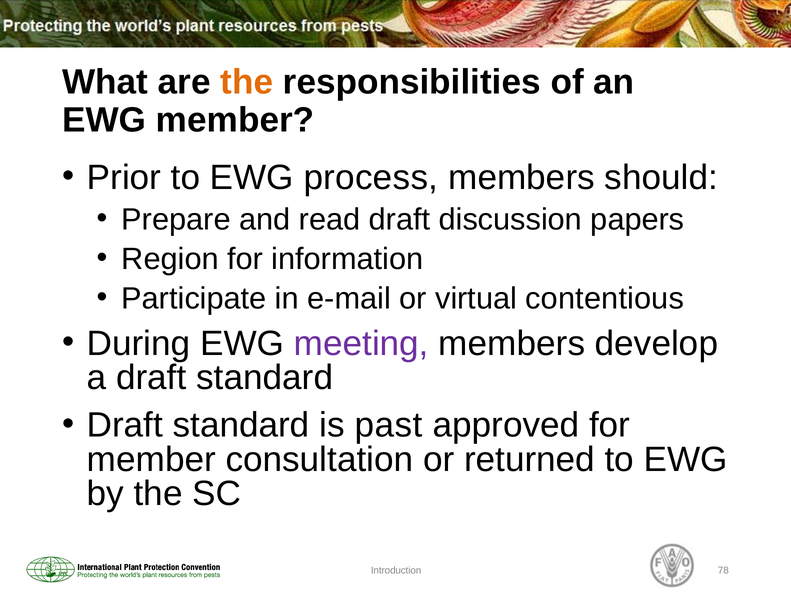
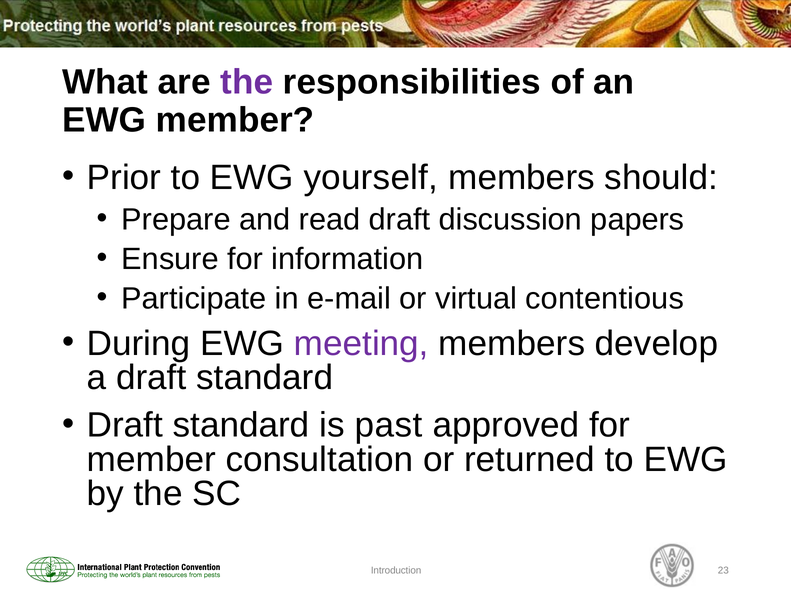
the colour: orange -> purple (247, 82)
process: process -> yourself (371, 178)
Region: Region -> Ensure (170, 259)
78: 78 -> 23 (723, 571)
